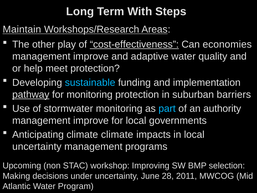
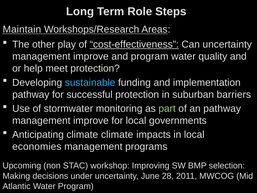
With: With -> Role (140, 11)
Can economies: economies -> uncertainty (227, 44)
and adaptive: adaptive -> program (150, 56)
pathway underline: present -> none (31, 94)
for monitoring: monitoring -> successful (90, 94)
part colour: light blue -> light green (167, 108)
an authority: authority -> pathway (222, 108)
uncertainty: uncertainty -> economies (37, 146)
